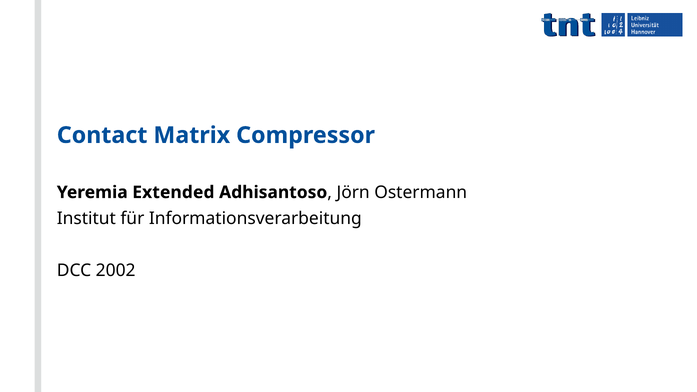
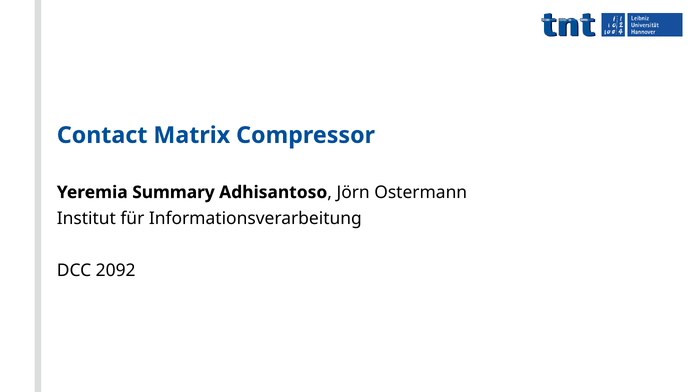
Extended: Extended -> Summary (173, 192)
2002: 2002 -> 2092 (116, 271)
